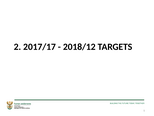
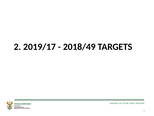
2017/17: 2017/17 -> 2019/17 (40, 47)
2018/12: 2018/12 -> 2018/49 (79, 47)
